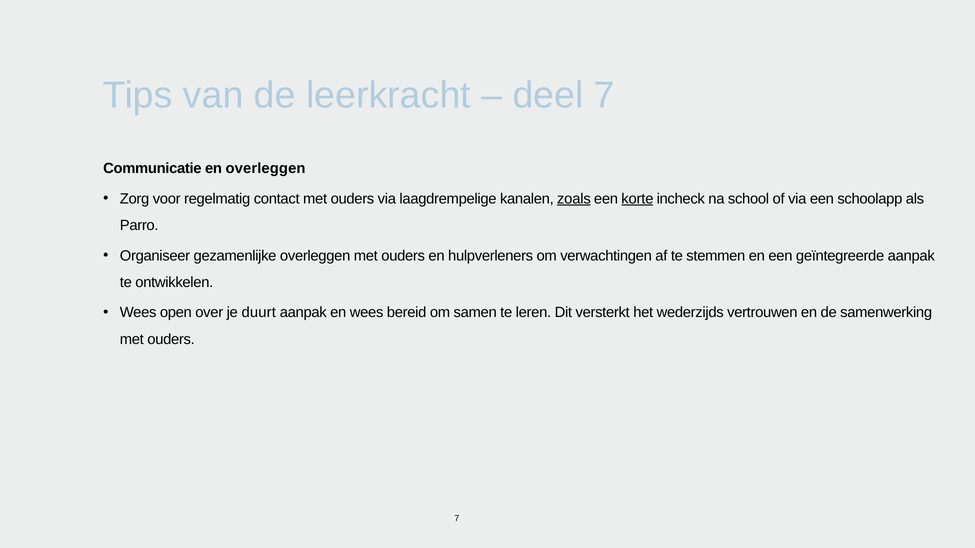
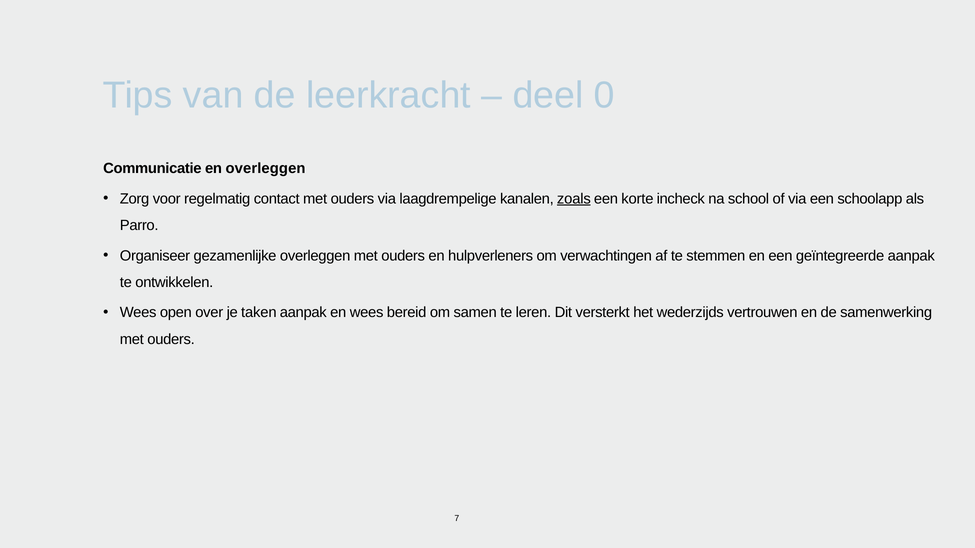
deel 7: 7 -> 0 (604, 96)
korte underline: present -> none (637, 199)
duurt: duurt -> taken (259, 313)
